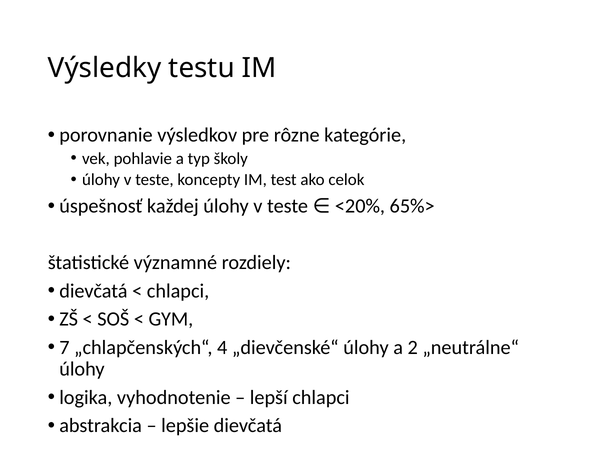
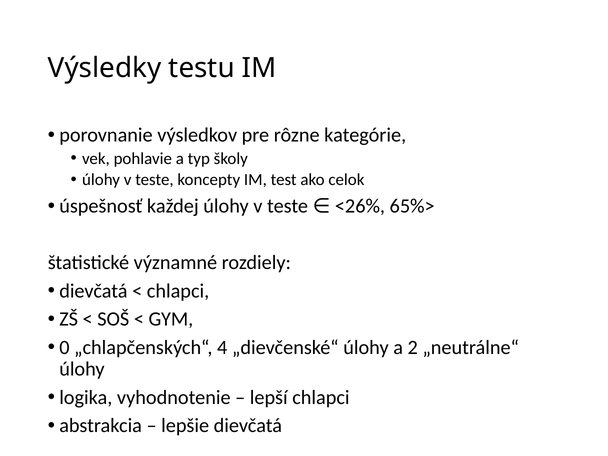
<20%: <20% -> <26% (360, 206)
7: 7 -> 0 (64, 347)
